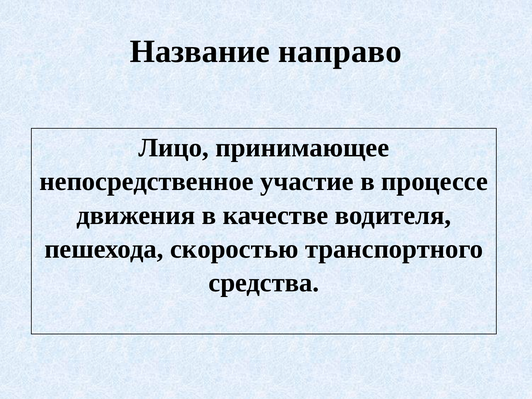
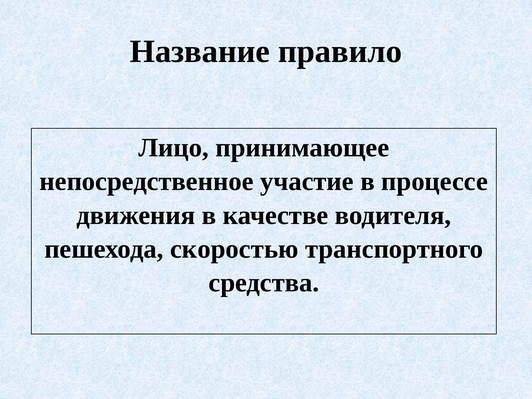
направо: направо -> правило (340, 51)
